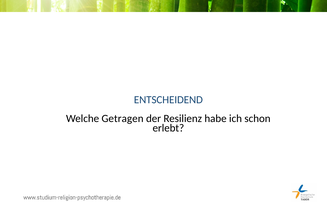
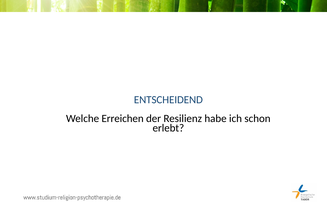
Getragen: Getragen -> Erreichen (123, 119)
